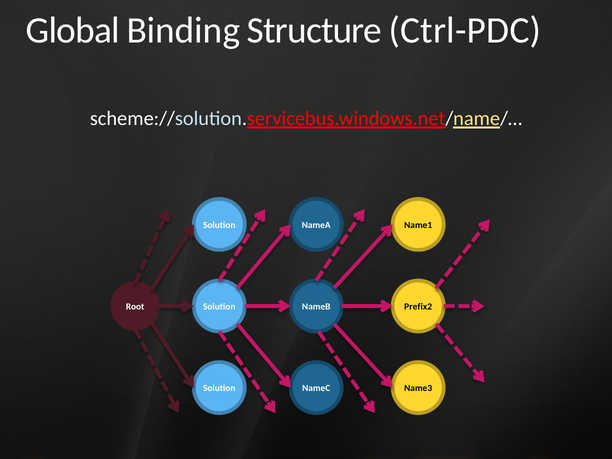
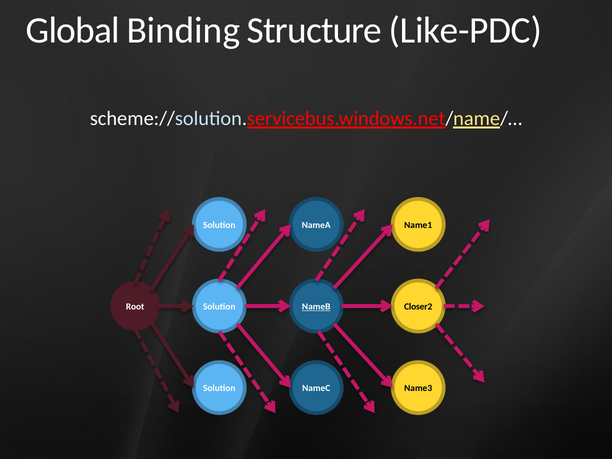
Ctrl-PDC: Ctrl-PDC -> Like-PDC (465, 30)
NameB underline: none -> present (316, 307)
Prefix2: Prefix2 -> Closer2 (418, 307)
